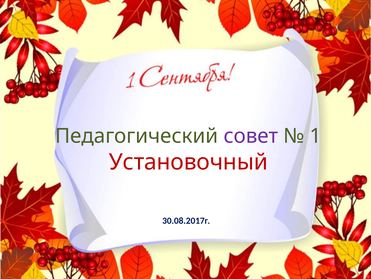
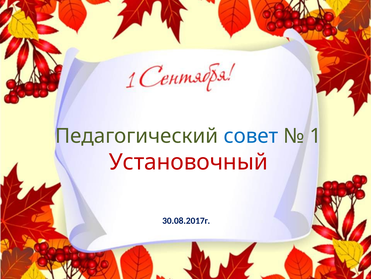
совет colour: purple -> blue (251, 136)
